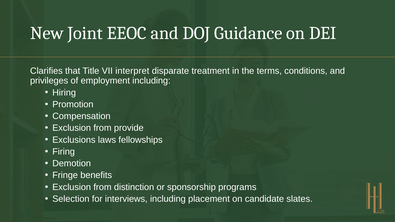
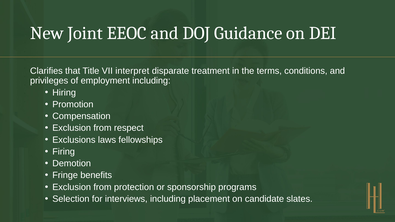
provide: provide -> respect (129, 128)
distinction: distinction -> protection (134, 187)
